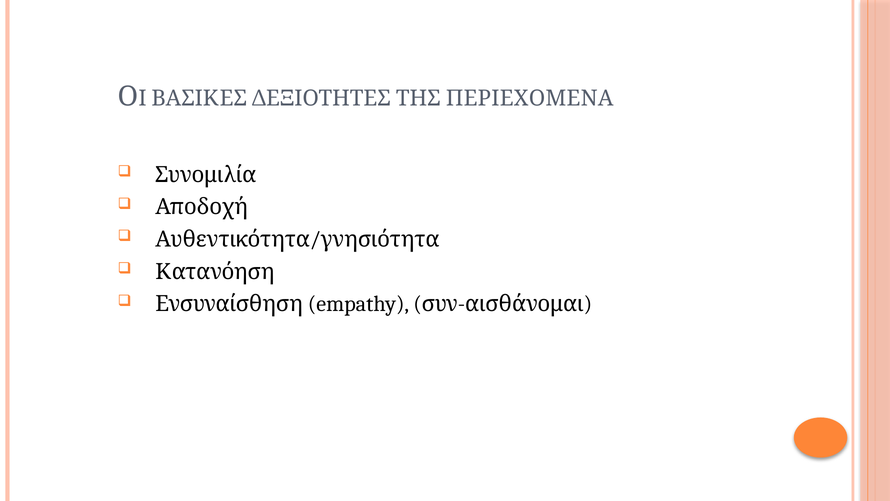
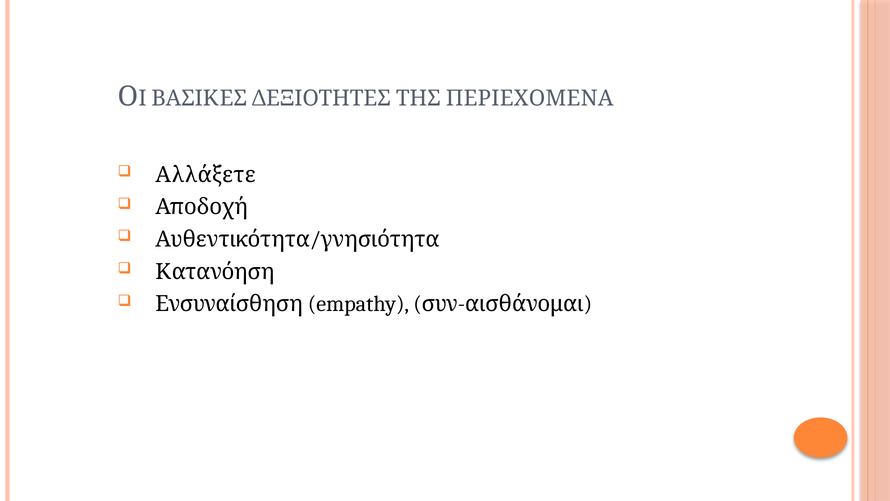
Συνομιλία: Συνομιλία -> Αλλάξετε (205, 175)
